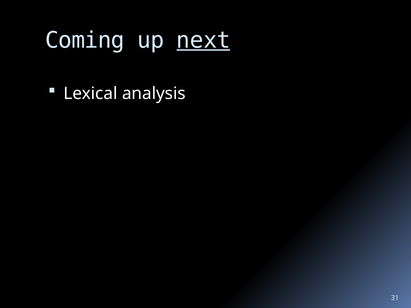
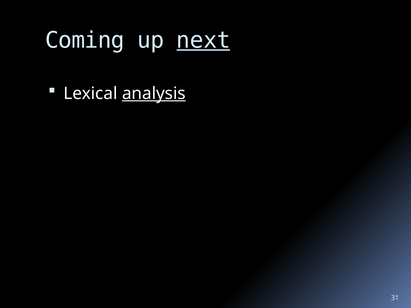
analysis underline: none -> present (154, 94)
